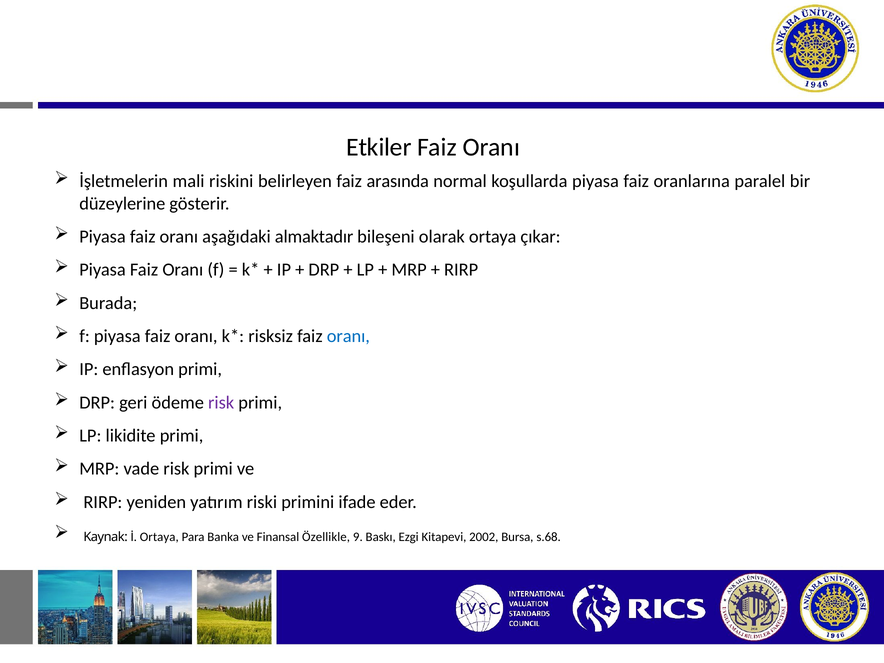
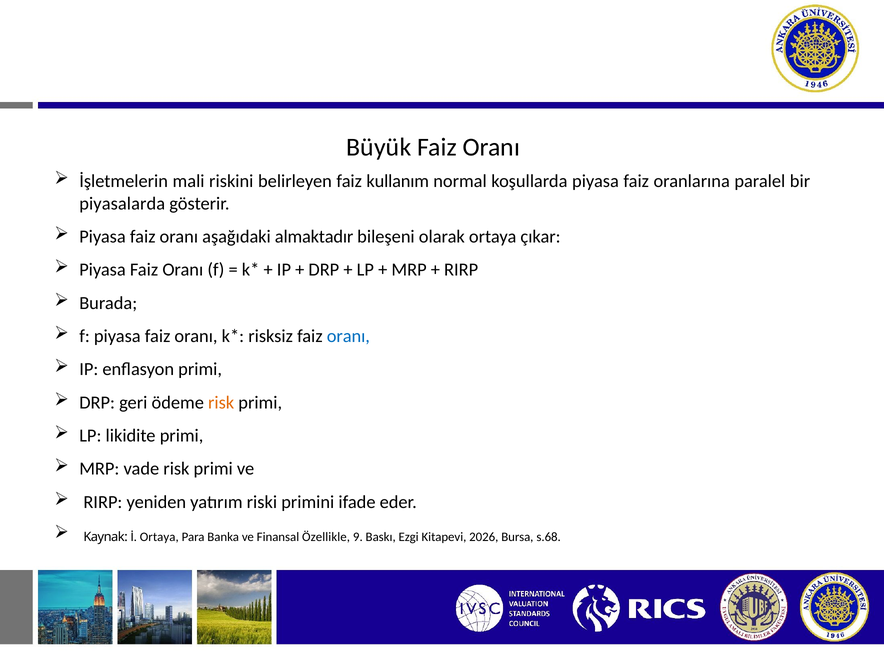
Etkiler: Etkiler -> Büyük (379, 147)
arasında: arasında -> kullanım (398, 181)
düzeylerine: düzeylerine -> piyasalarda (122, 203)
risk colour: purple -> orange (221, 402)
2002: 2002 -> 2026 (484, 537)
